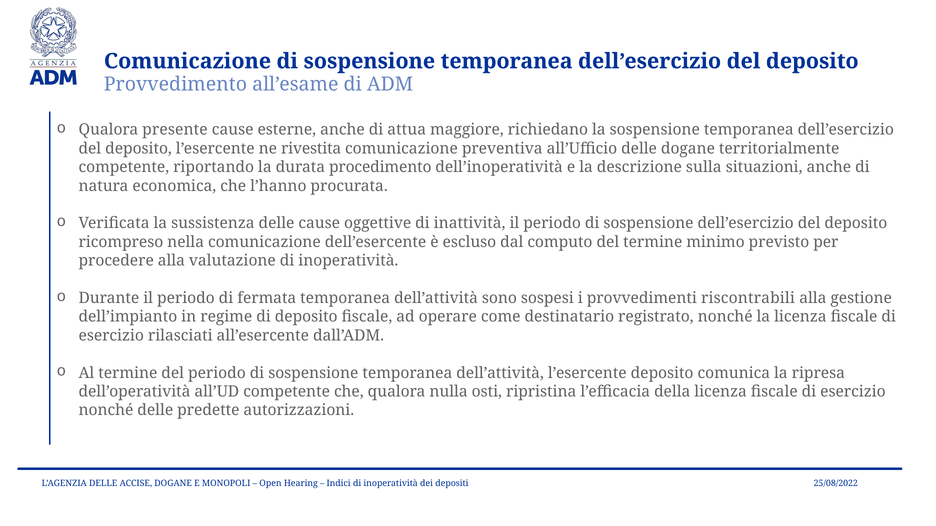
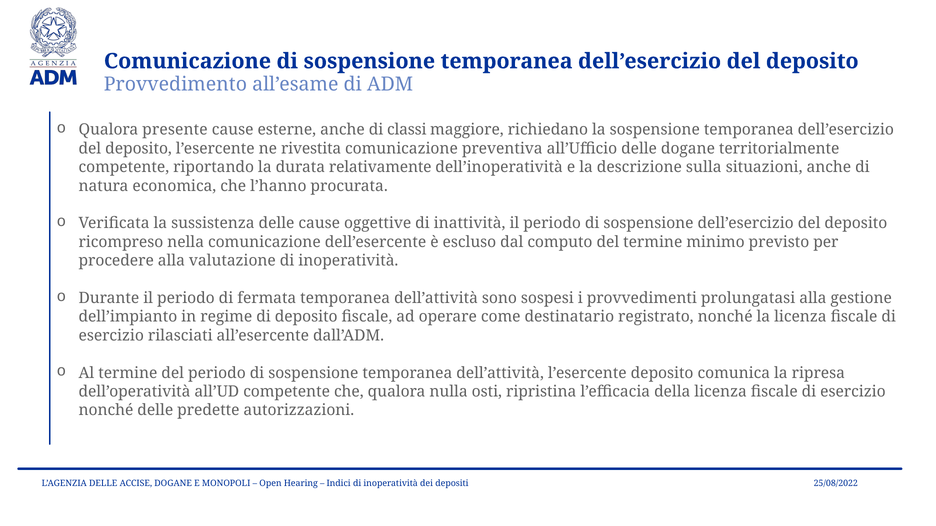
attua: attua -> classi (407, 130)
procedimento: procedimento -> relativamente (380, 167)
riscontrabili: riscontrabili -> prolungatasi (748, 298)
